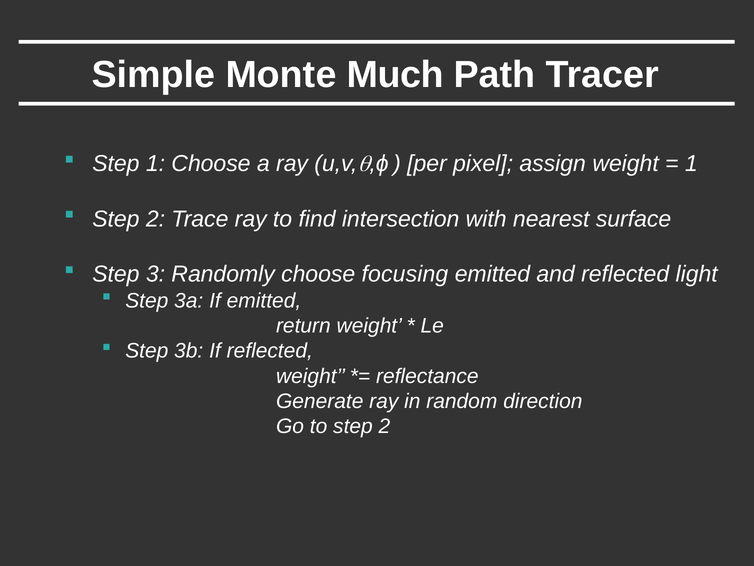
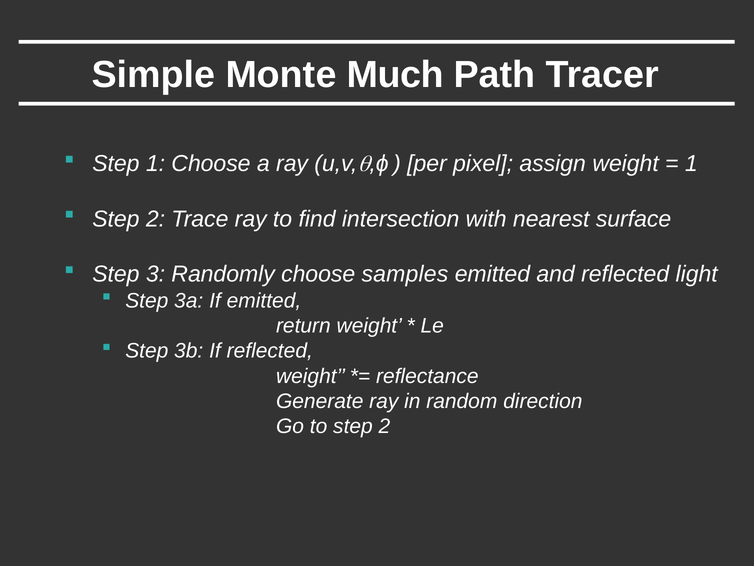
focusing: focusing -> samples (405, 274)
